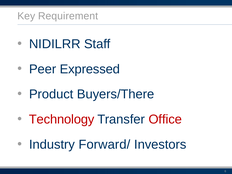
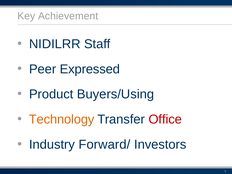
Requirement: Requirement -> Achievement (68, 16)
Buyers/There: Buyers/There -> Buyers/Using (116, 94)
Technology colour: red -> orange (62, 119)
